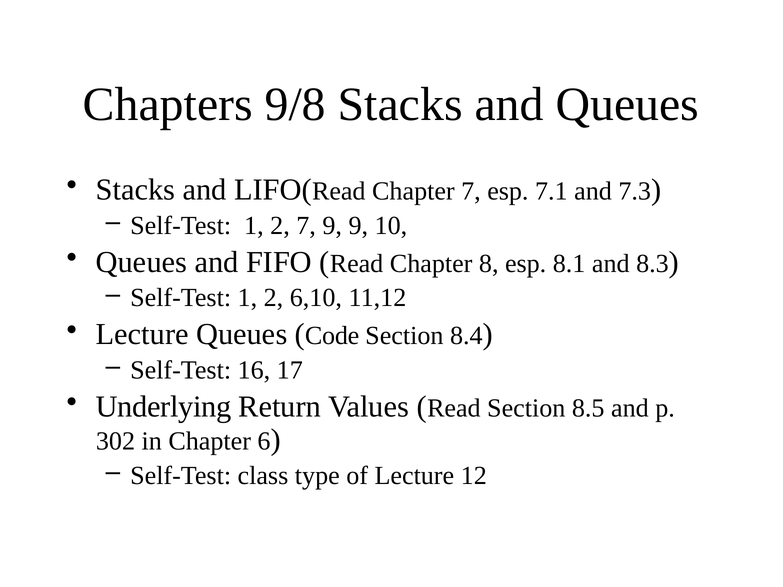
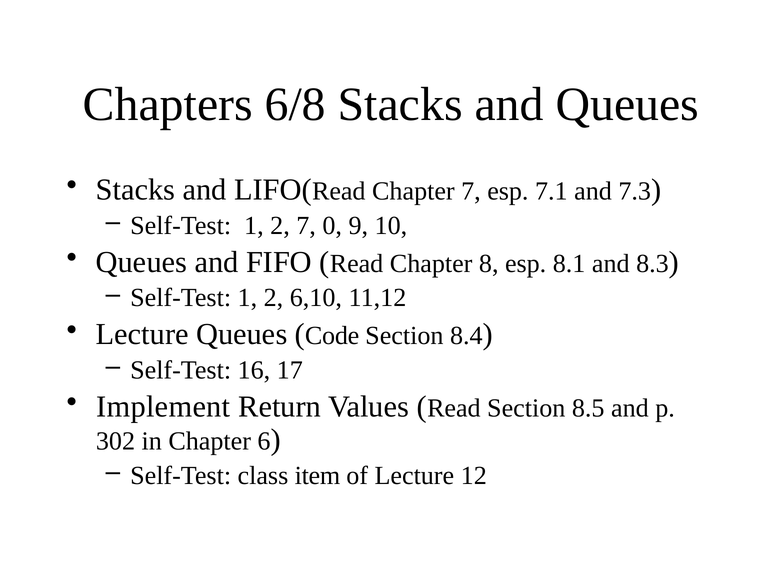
9/8: 9/8 -> 6/8 (295, 104)
7 9: 9 -> 0 (332, 226)
Underlying: Underlying -> Implement (163, 407)
type: type -> item (317, 476)
